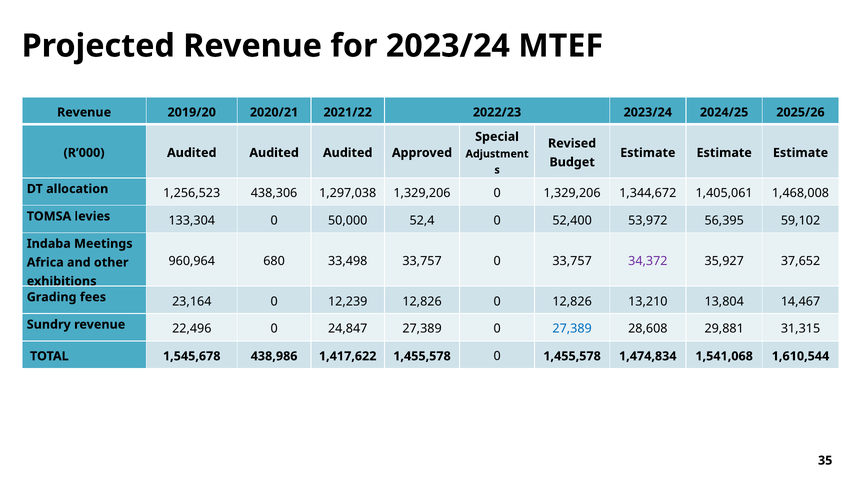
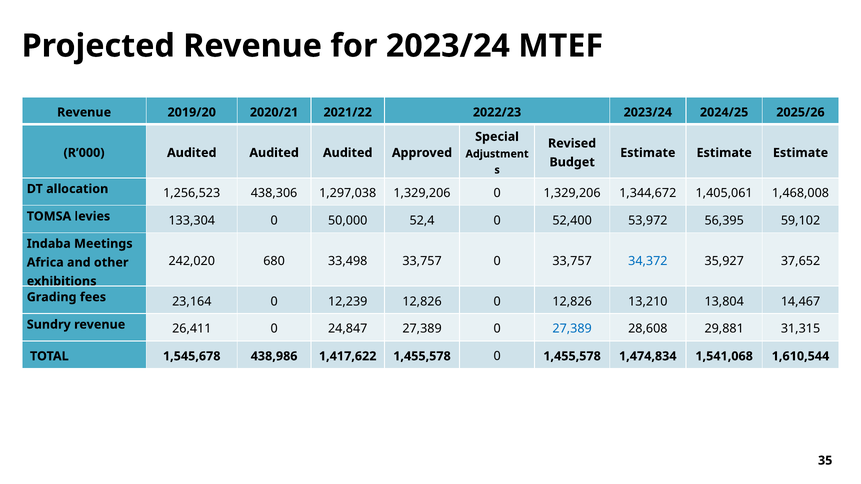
960,964: 960,964 -> 242,020 (192, 261)
34,372 colour: purple -> blue (648, 261)
22,496: 22,496 -> 26,411 (192, 329)
